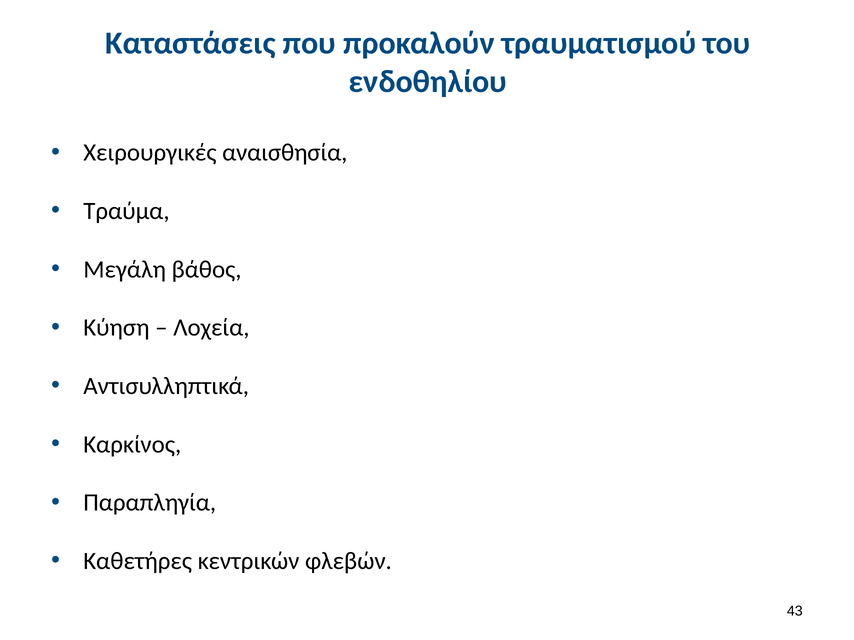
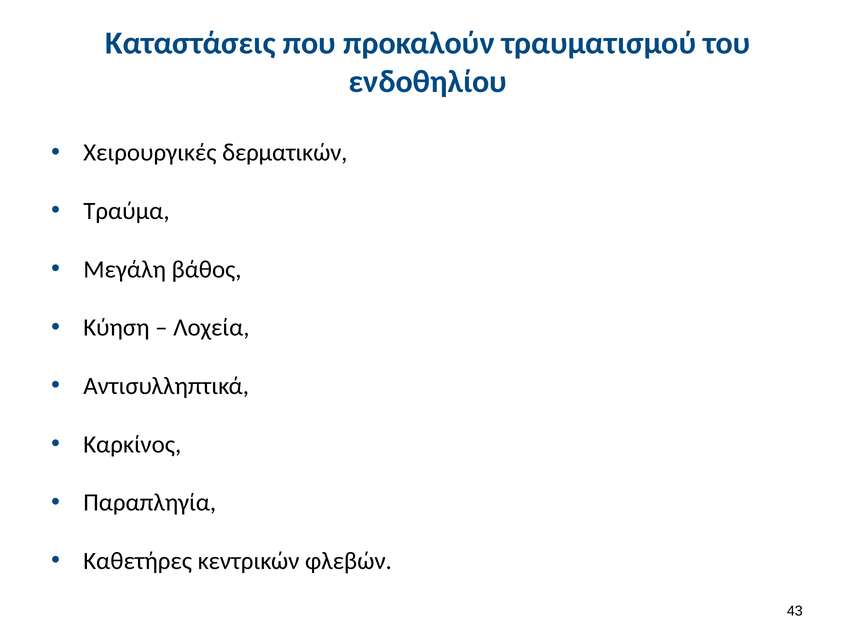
αναισθησία: αναισθησία -> δερματικών (285, 153)
